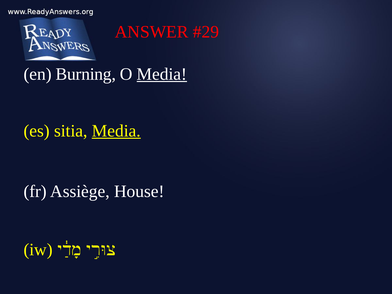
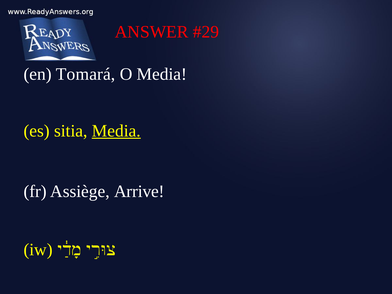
Burning: Burning -> Tomará (86, 74)
Media underline: present -> none (162, 74)
House: House -> Arrive (139, 191)
